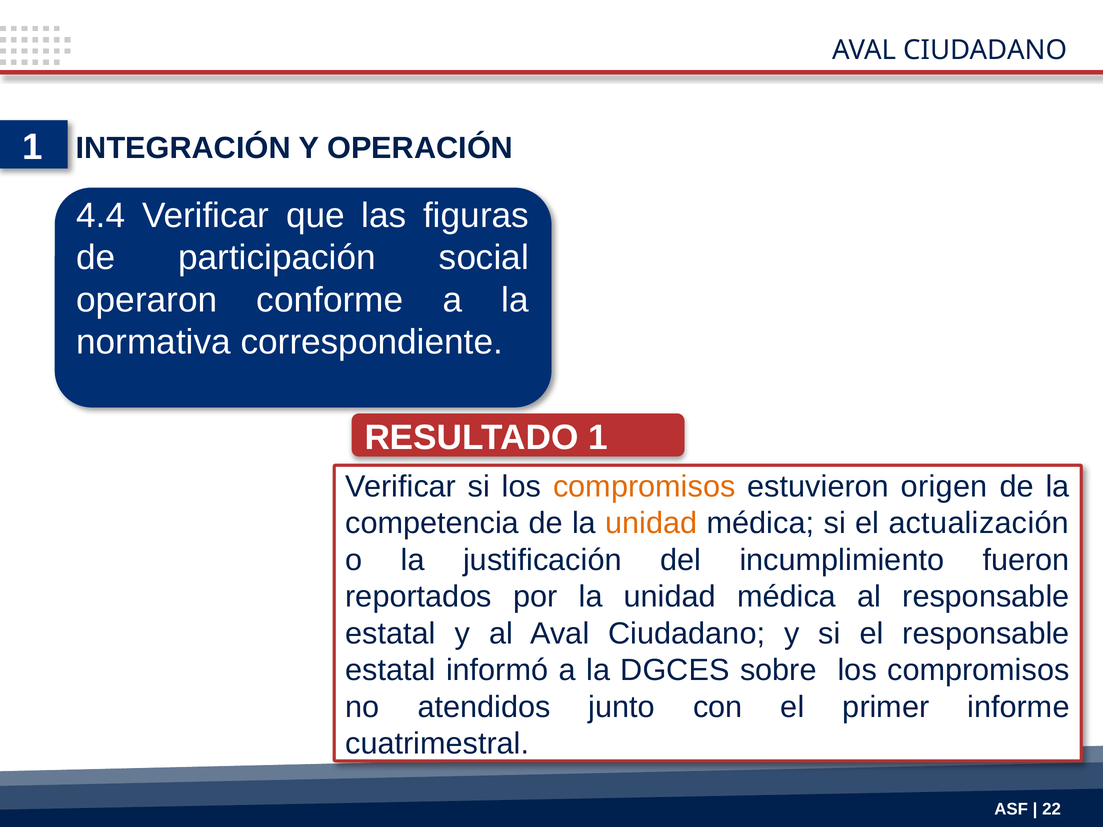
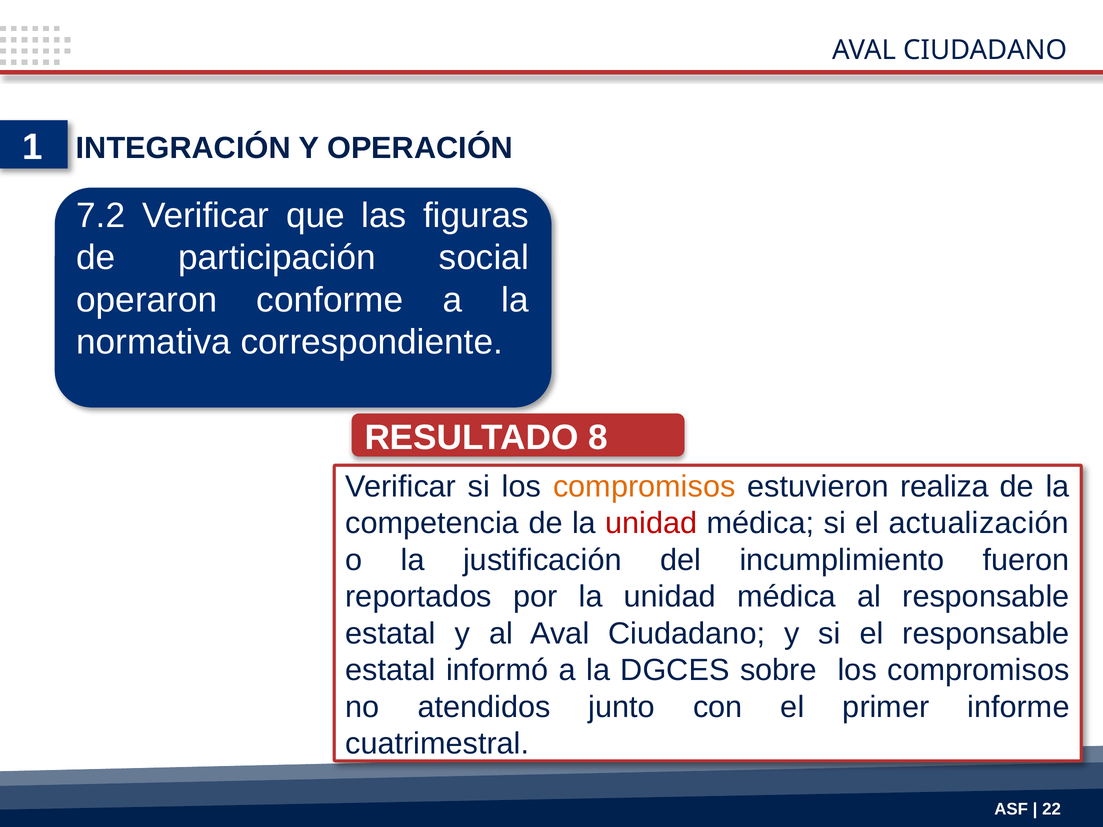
4.4: 4.4 -> 7.2 (101, 216)
RESULTADO 1: 1 -> 8 (598, 438)
origen: origen -> realiza (944, 487)
unidad colour: orange -> red (651, 523)
